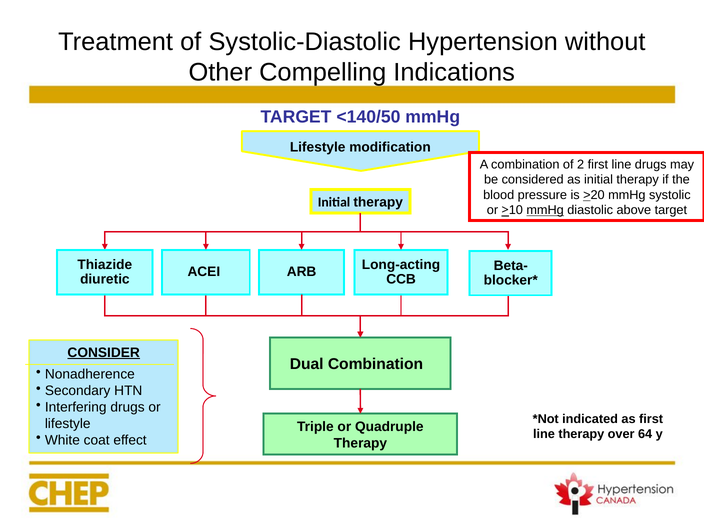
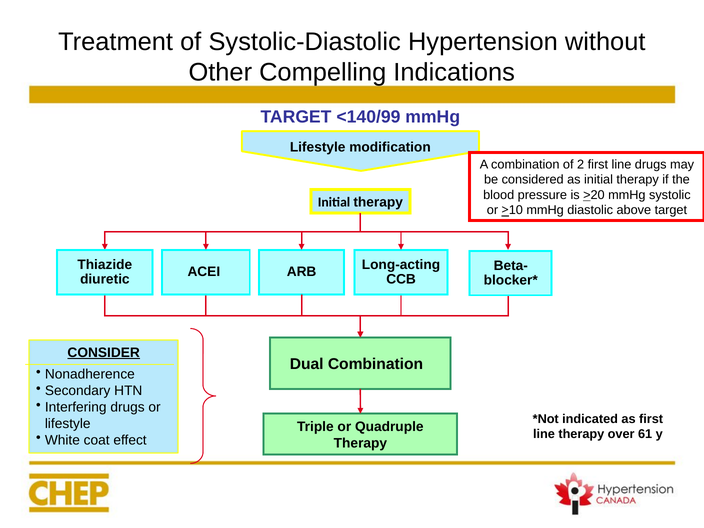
<140/50: <140/50 -> <140/99 (368, 117)
mmHg underline: present -> none (545, 210)
64: 64 -> 61 (645, 434)
